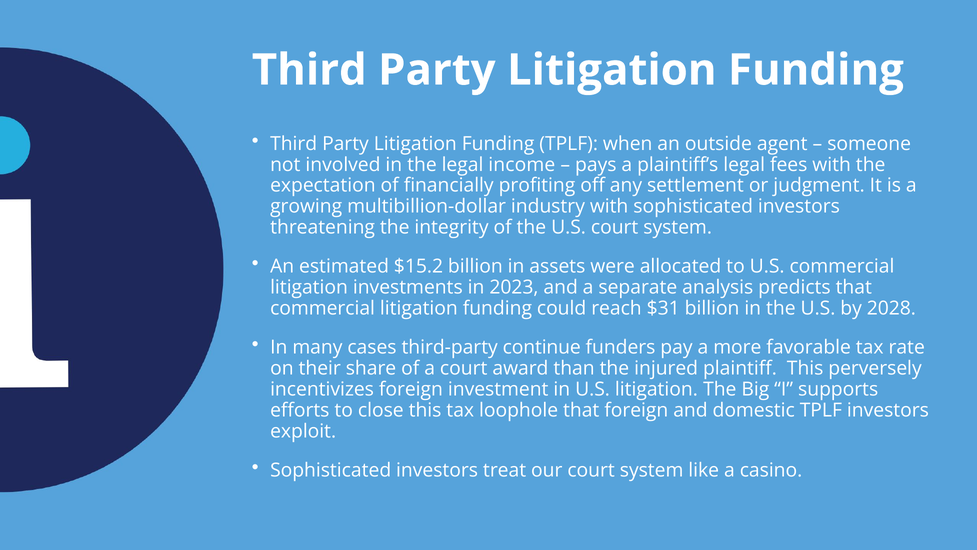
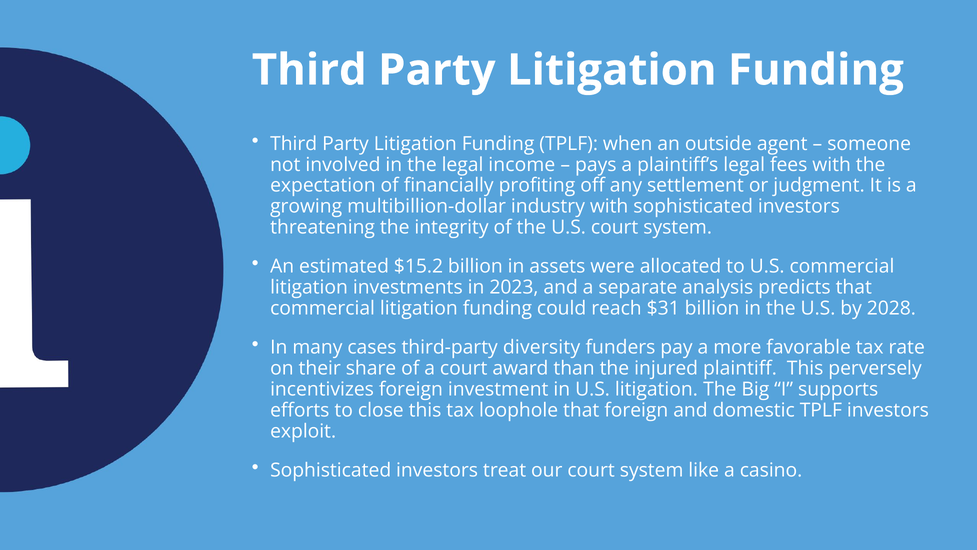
continue: continue -> diversity (542, 347)
